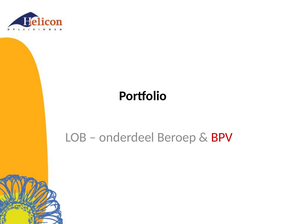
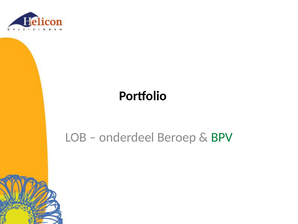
BPV colour: red -> green (222, 137)
